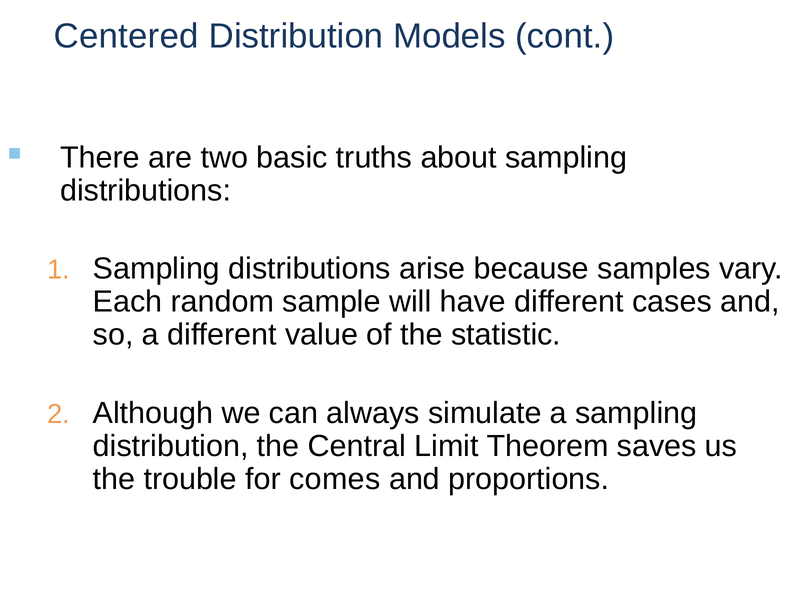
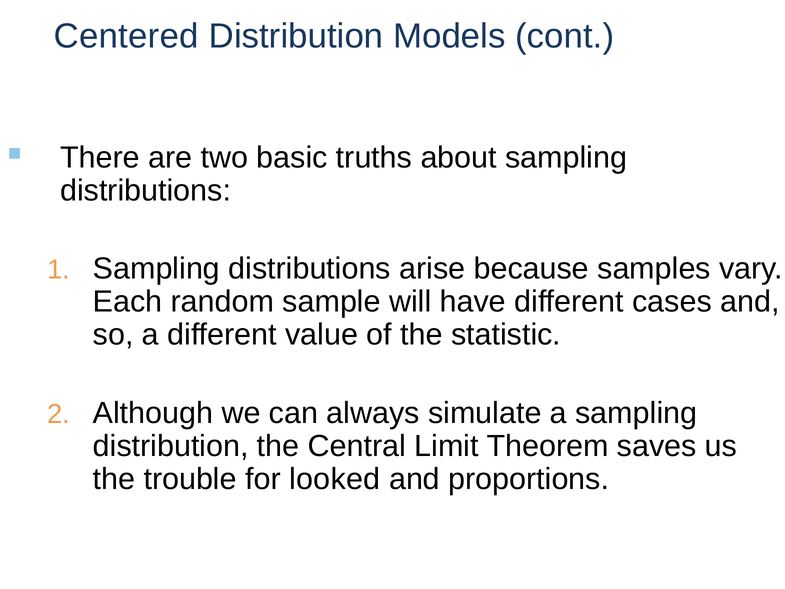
comes: comes -> looked (335, 479)
